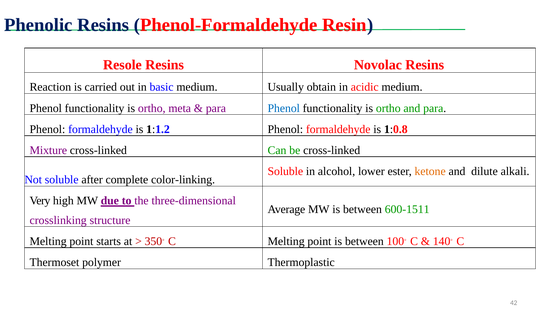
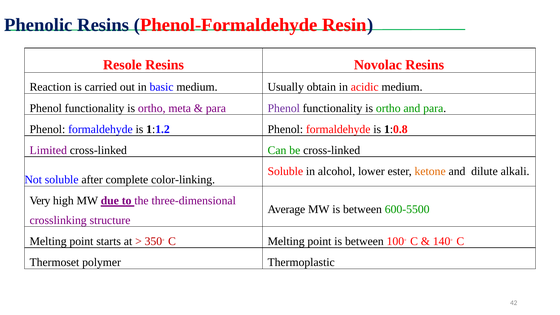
Phenol colour: blue -> purple (284, 108)
Mixture: Mixture -> Limited (48, 150)
600-1511: 600-1511 -> 600-5500 (407, 209)
